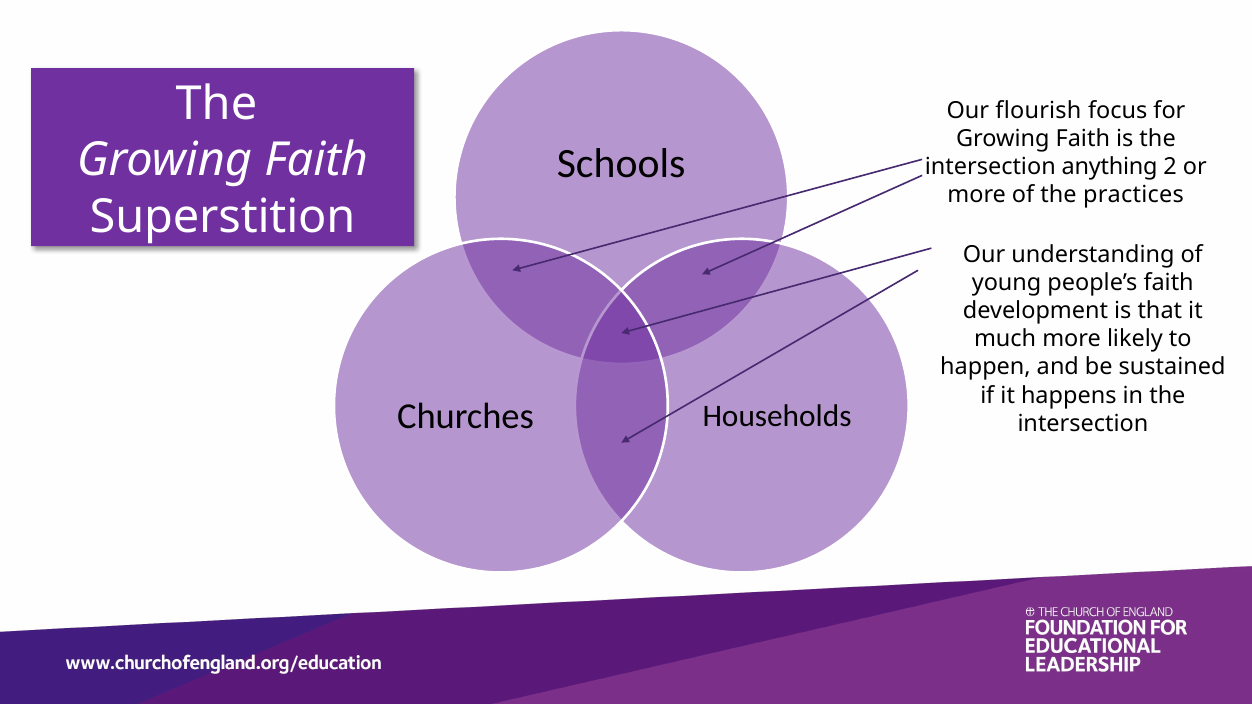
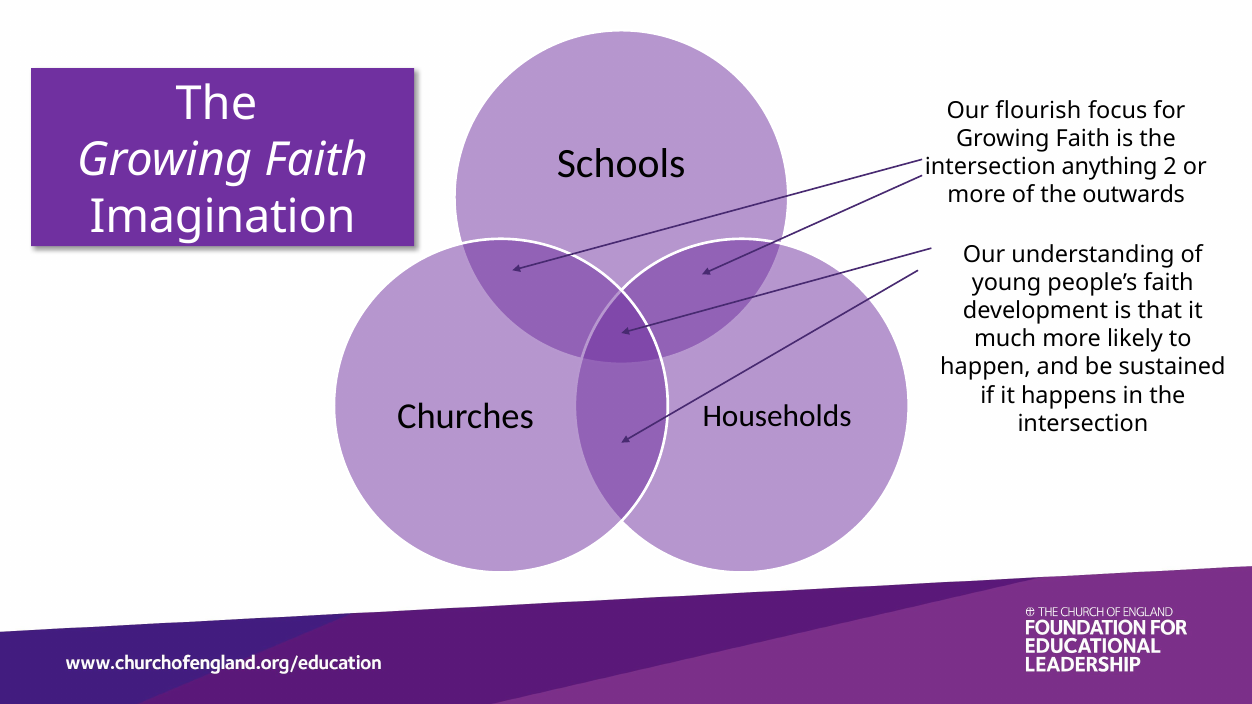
practices: practices -> outwards (1134, 195)
Superstition: Superstition -> Imagination (223, 217)
